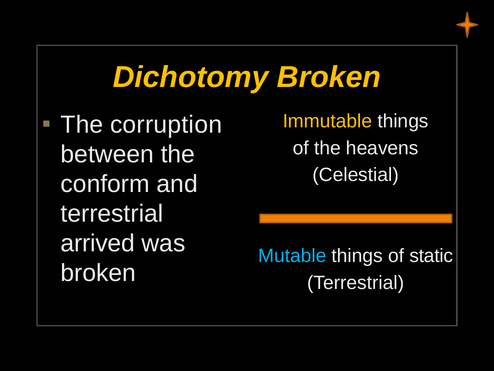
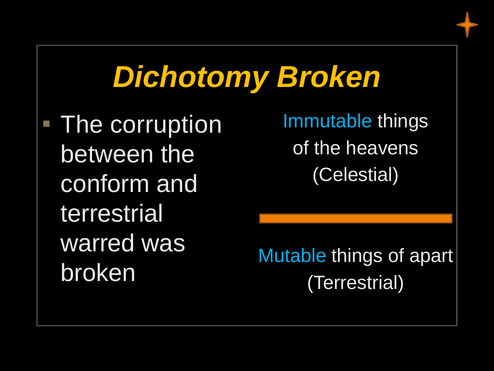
Immutable colour: yellow -> light blue (327, 121)
arrived: arrived -> warred (98, 243)
static: static -> apart (431, 255)
